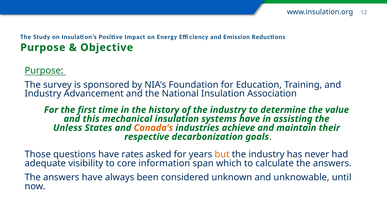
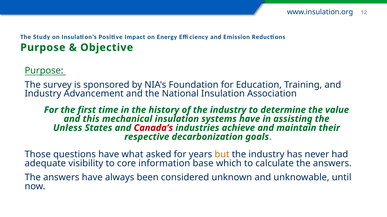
Canada’s colour: orange -> red (153, 128)
rates: rates -> what (132, 155)
span: span -> base (203, 164)
